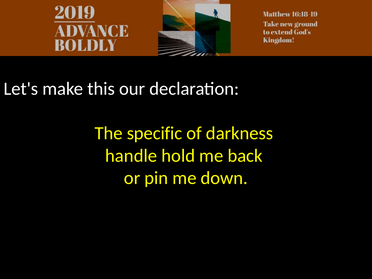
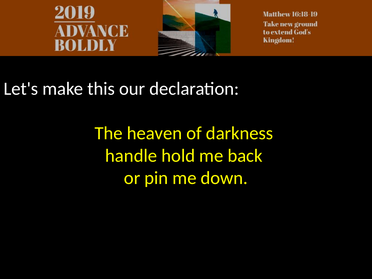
specific: specific -> heaven (154, 133)
